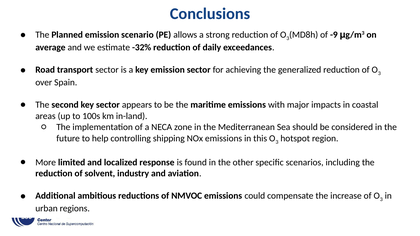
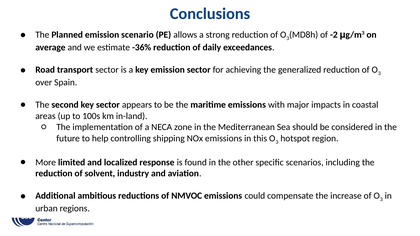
-9: -9 -> -2 (334, 35)
-32%: -32% -> -36% (142, 47)
